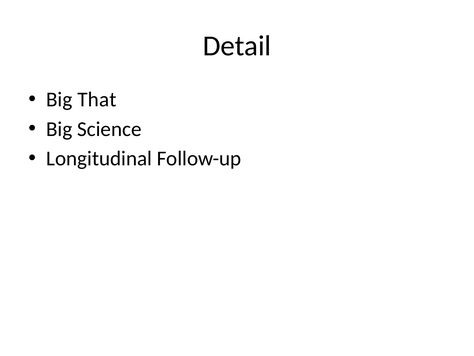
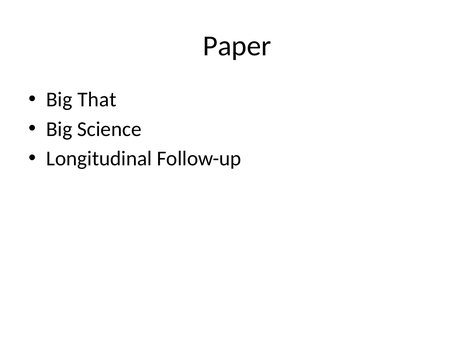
Detail: Detail -> Paper (237, 46)
